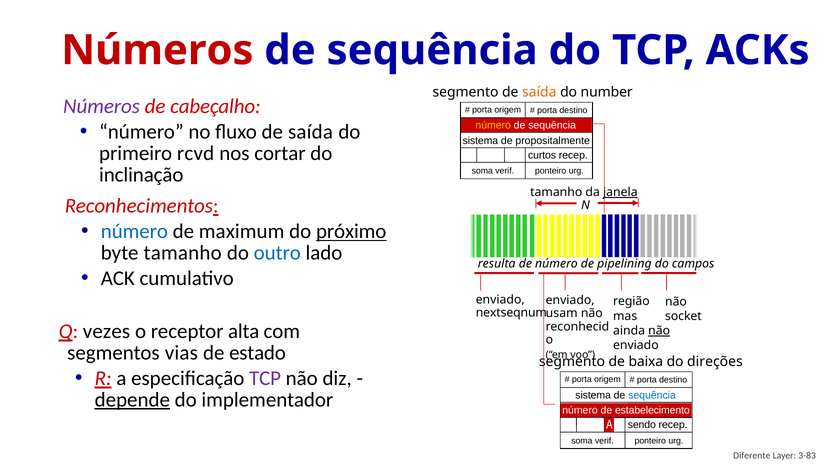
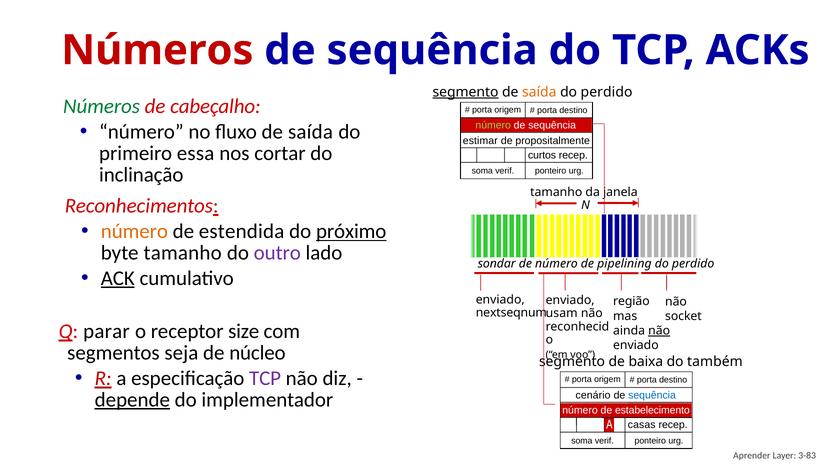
segmento underline: none -> present (466, 92)
number: number -> perdido (607, 92)
Números colour: purple -> green (102, 106)
número colour: yellow -> light green (493, 126)
sistema: sistema -> estimar (480, 141)
rcvd: rcvd -> essa (196, 153)
janela underline: present -> none (620, 192)
número colour: blue -> orange (134, 232)
maximum: maximum -> estendida (242, 232)
outro colour: blue -> purple (277, 253)
resulta: resulta -> sondar (497, 264)
campos: campos -> perdido (693, 264)
ACK underline: none -> present (118, 279)
vezes: vezes -> parar (106, 332)
alta: alta -> size (244, 332)
vias: vias -> seja (181, 353)
estado: estado -> núcleo (257, 353)
direções: direções -> também (715, 362)
sistema: sistema -> cenário (593, 396)
sendo: sendo -> casas (642, 425)
Diferente: Diferente -> Aprender (752, 456)
